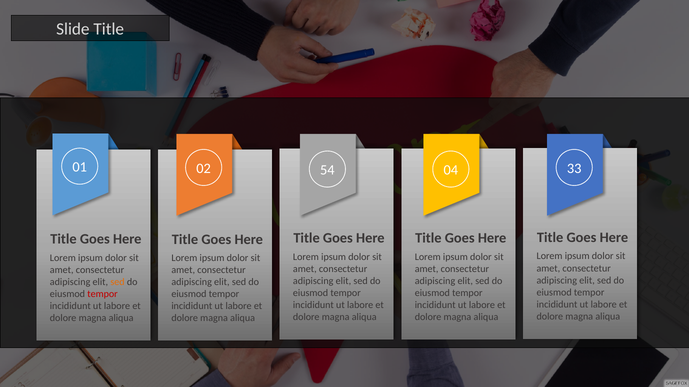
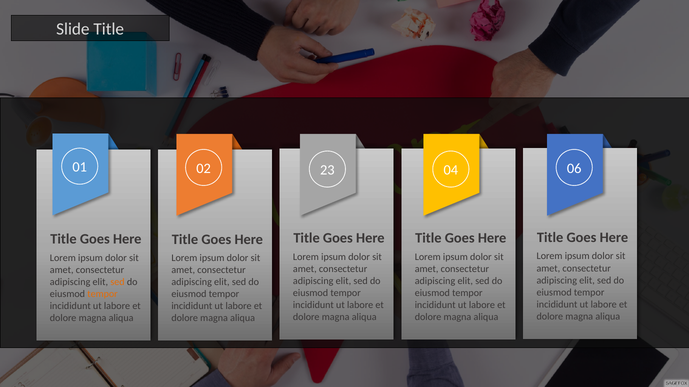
54: 54 -> 23 (327, 170)
33: 33 -> 06 (574, 169)
tempor colour: red -> orange (103, 294)
